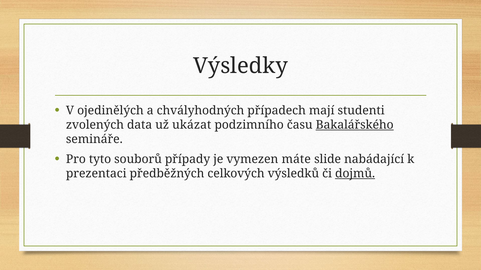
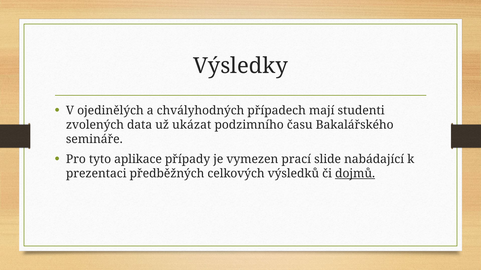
Bakalářského underline: present -> none (355, 125)
souborů: souborů -> aplikace (138, 159)
máte: máte -> prací (296, 159)
